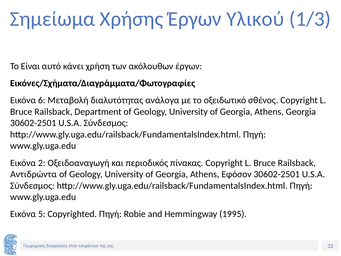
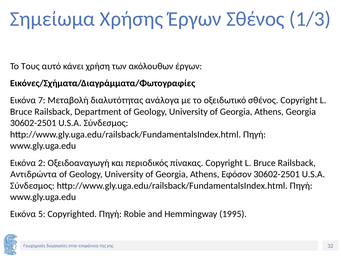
Έργων Υλικού: Υλικού -> Σθένος (255, 19)
Είναι: Είναι -> Τους (30, 66)
6: 6 -> 7 (42, 100)
